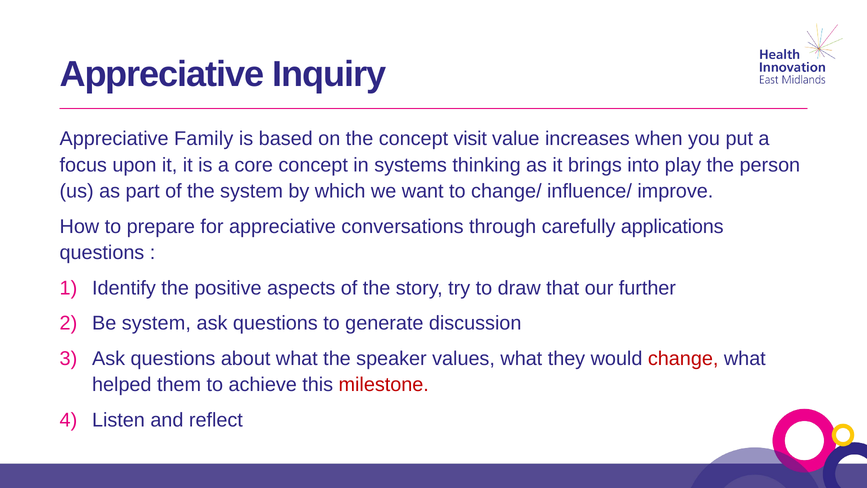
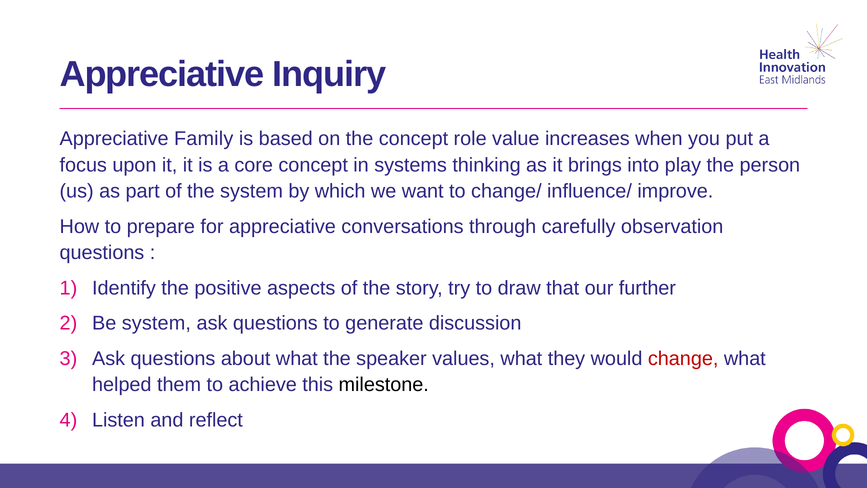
visit: visit -> role (470, 139)
applications: applications -> observation (672, 226)
milestone colour: red -> black (384, 384)
